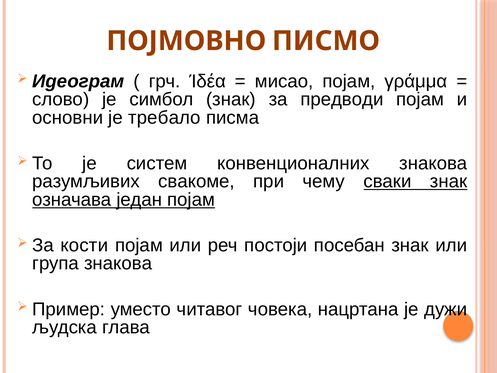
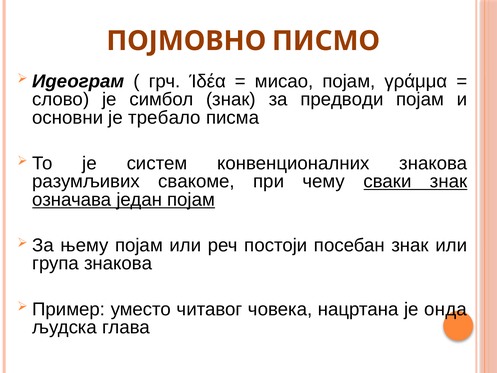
кости: кости -> њему (84, 245)
дужи: дужи -> онда (446, 309)
